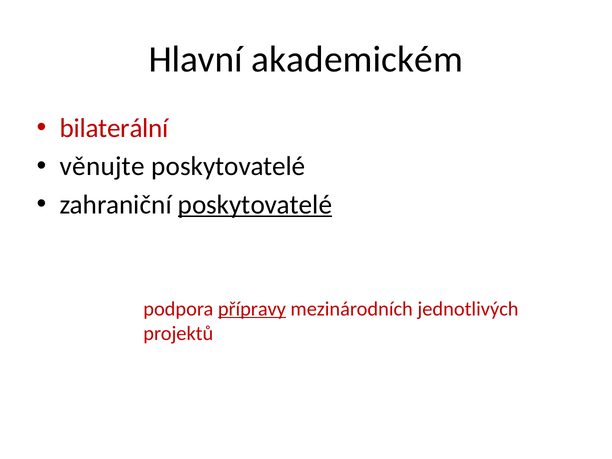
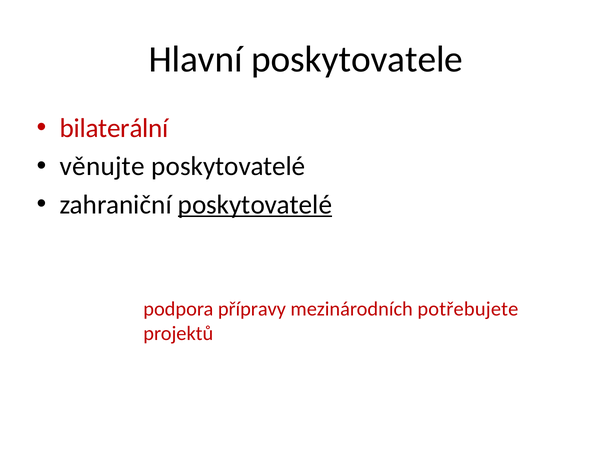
akademickém: akademickém -> poskytovatele (357, 59)
přípravy underline: present -> none (252, 309)
jednotlivých: jednotlivých -> potřebujete (468, 309)
